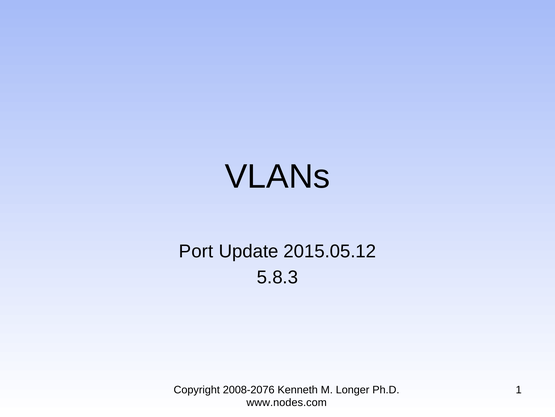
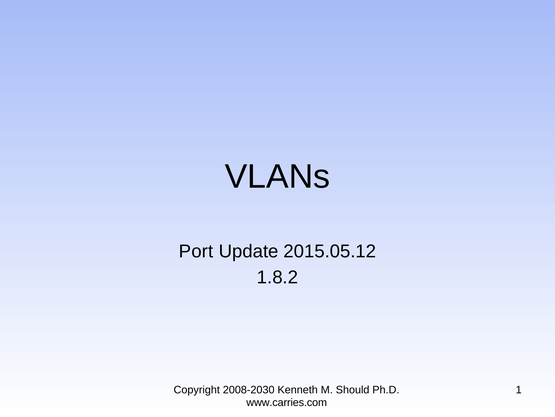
5.8.3: 5.8.3 -> 1.8.2 (278, 277)
2008-2076: 2008-2076 -> 2008-2030 (249, 389)
Longer: Longer -> Should (353, 389)
www.nodes.com: www.nodes.com -> www.carries.com (287, 402)
